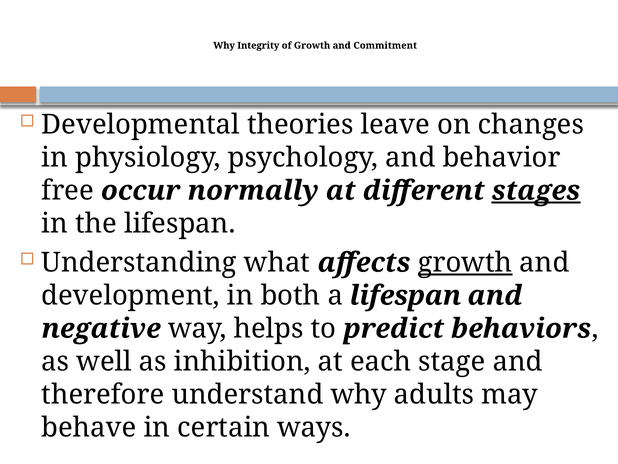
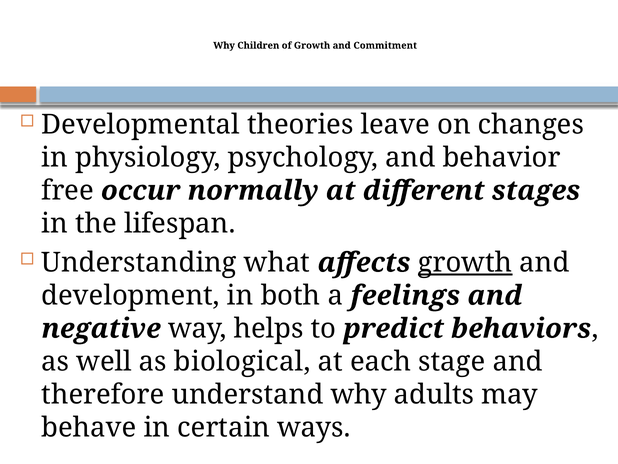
Integrity: Integrity -> Children (258, 45)
stages underline: present -> none (536, 190)
a lifespan: lifespan -> feelings (405, 295)
inhibition: inhibition -> biological (242, 361)
